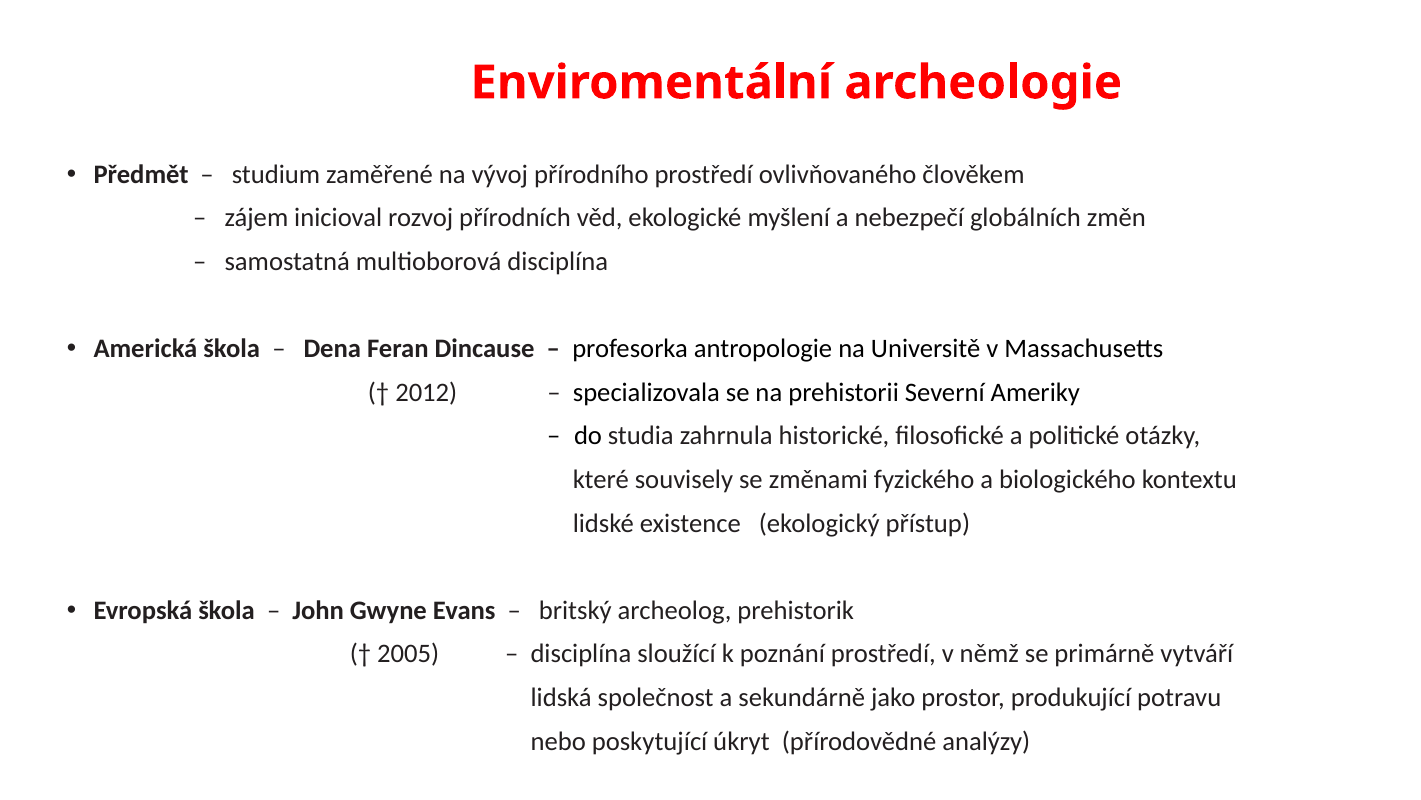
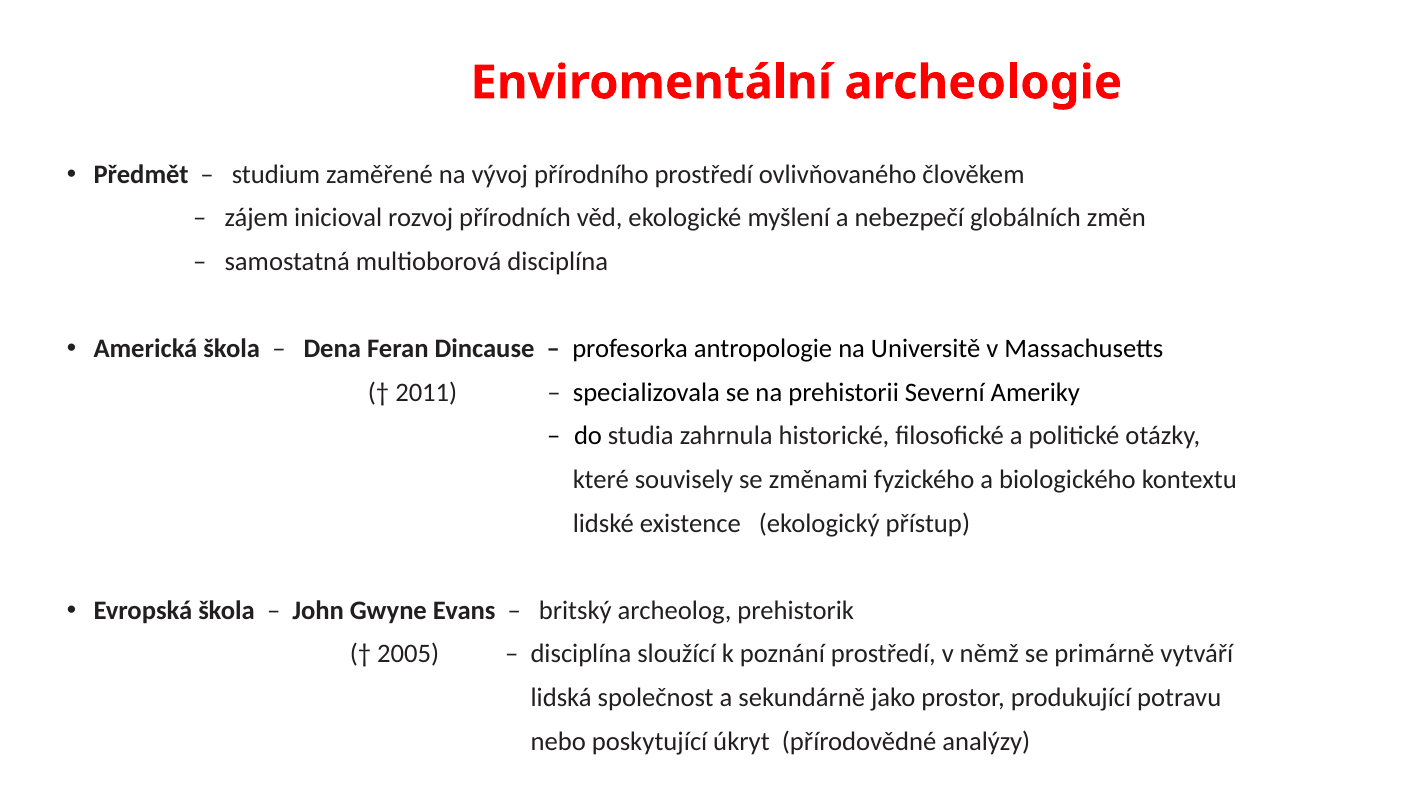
2012: 2012 -> 2011 (426, 392)
